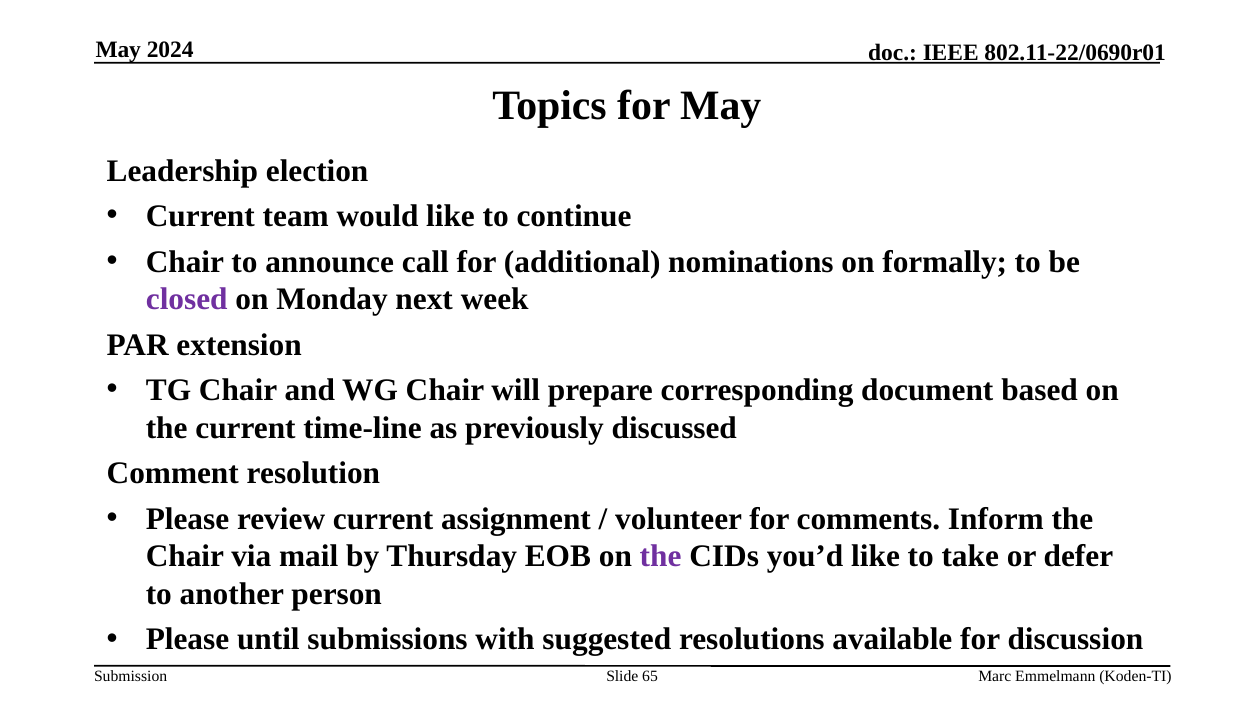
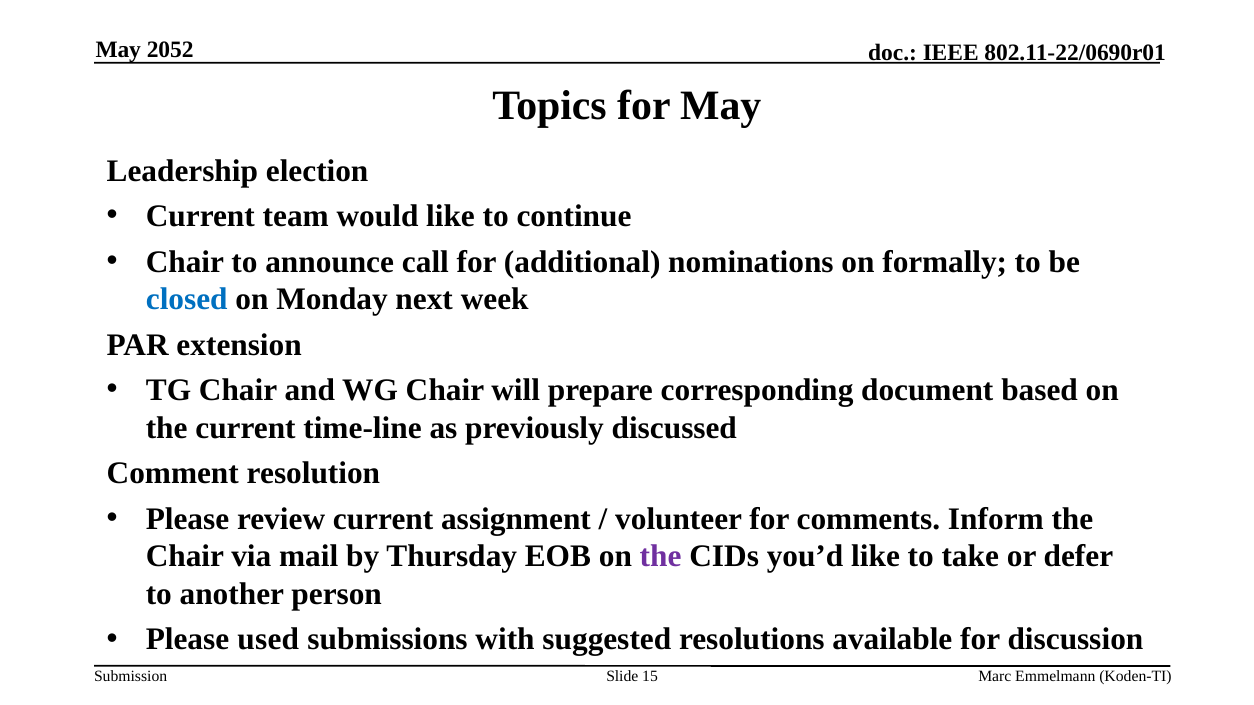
2024: 2024 -> 2052 (170, 50)
closed colour: purple -> blue (187, 300)
until: until -> used (268, 640)
65: 65 -> 15 (650, 677)
